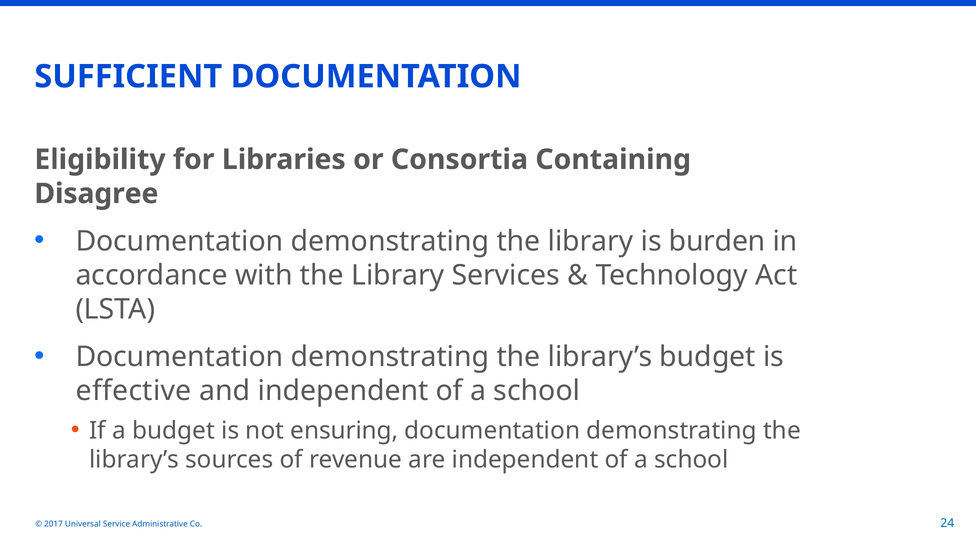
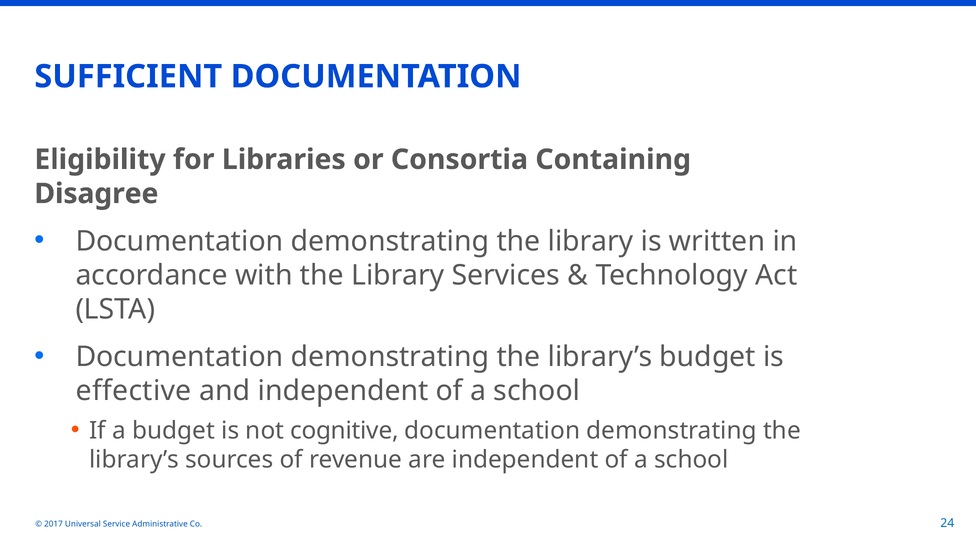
burden: burden -> written (717, 241)
ensuring: ensuring -> cognitive (344, 431)
